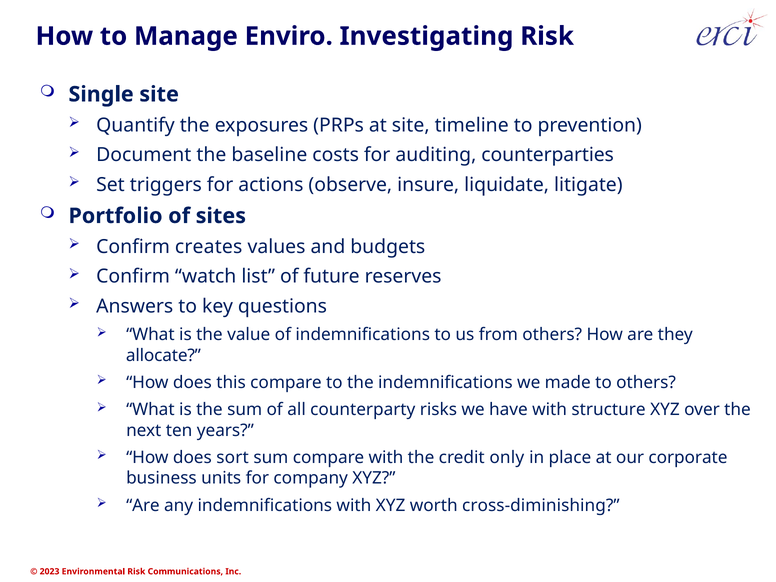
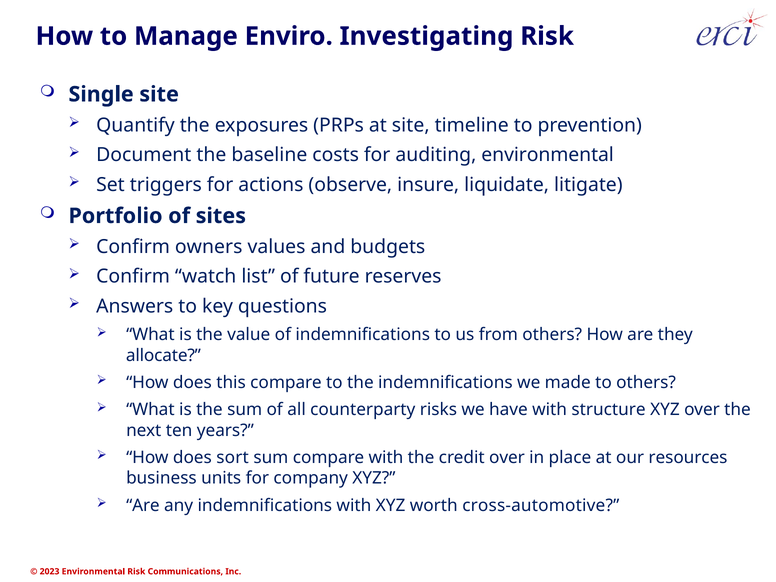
auditing counterparties: counterparties -> environmental (548, 155)
creates: creates -> owners (209, 247)
credit only: only -> over (507, 458)
corporate: corporate -> resources (688, 458)
cross-diminishing: cross-diminishing -> cross-automotive (541, 505)
